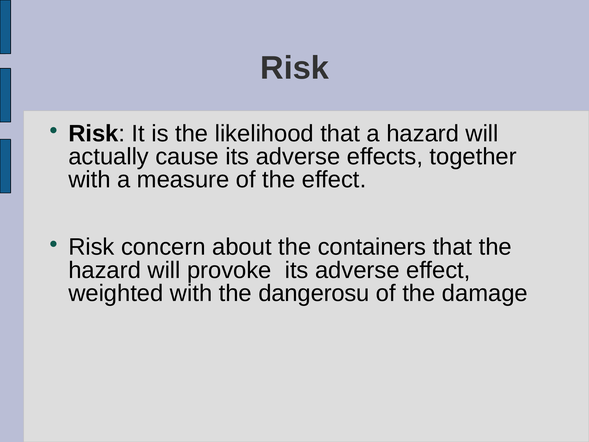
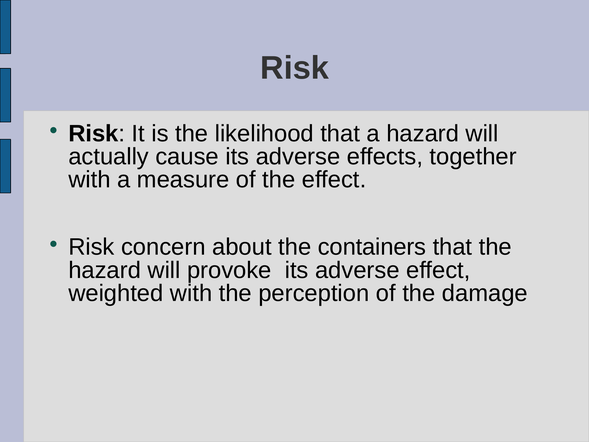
dangerosu: dangerosu -> perception (314, 293)
